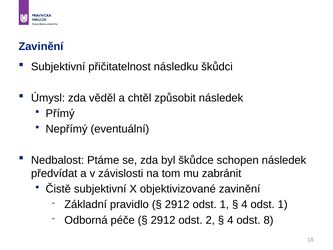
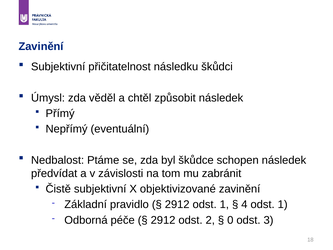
4: 4 -> 0 (230, 220)
8: 8 -> 3 (269, 220)
